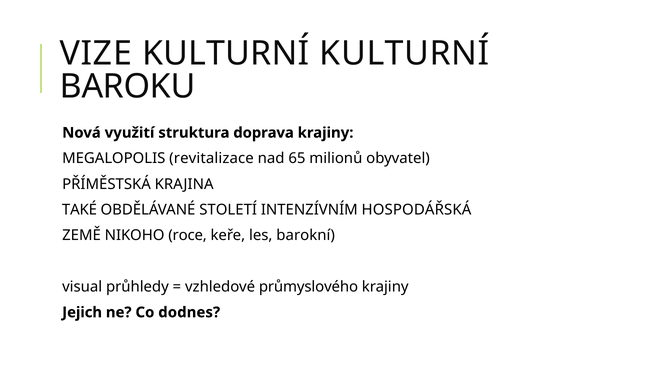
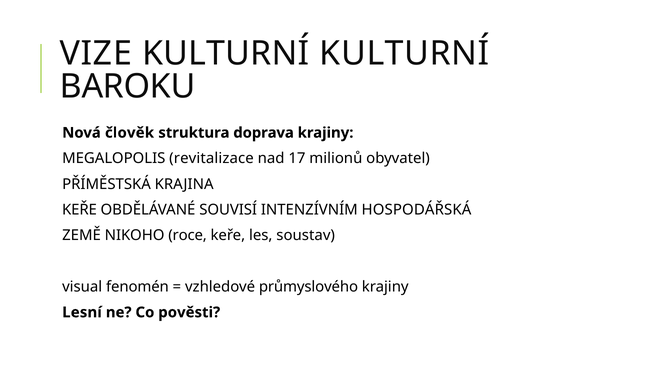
využití: využití -> člověk (130, 133)
65: 65 -> 17 (297, 159)
TAKÉ: TAKÉ -> KEŘE (79, 210)
STOLETÍ: STOLETÍ -> SOUVISÍ (228, 210)
barokní: barokní -> soustav (306, 236)
průhledy: průhledy -> fenomén (137, 287)
Jejich: Jejich -> Lesní (82, 313)
dodnes: dodnes -> pověsti (189, 313)
